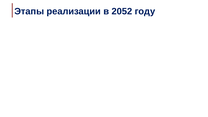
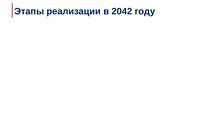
2052: 2052 -> 2042 (122, 11)
